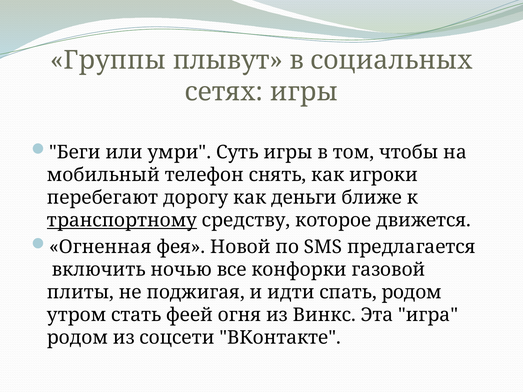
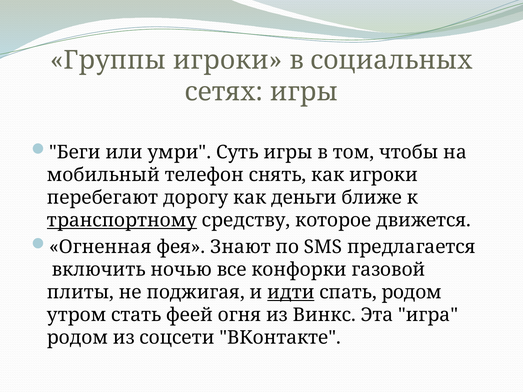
Группы плывут: плывут -> игроки (228, 60)
Новой: Новой -> Знают (240, 247)
идти underline: none -> present (291, 292)
